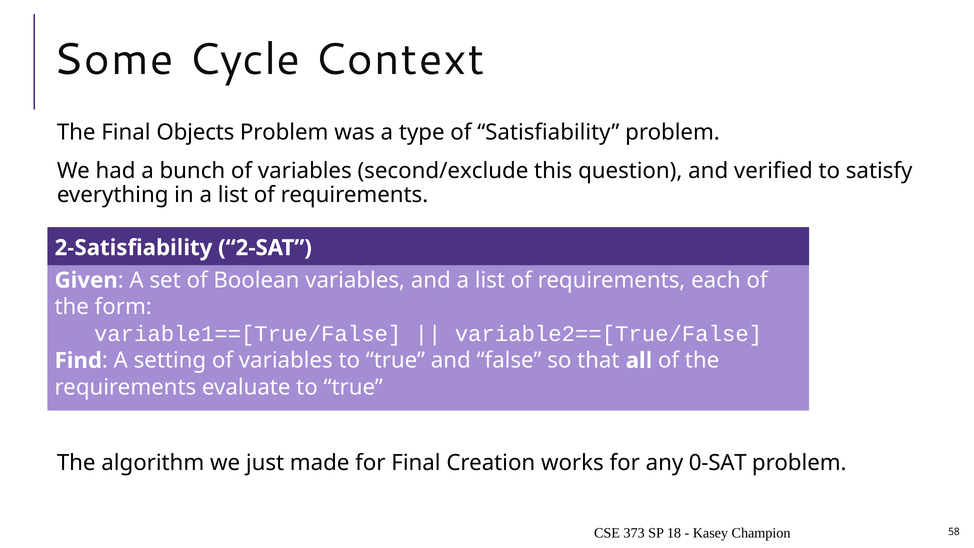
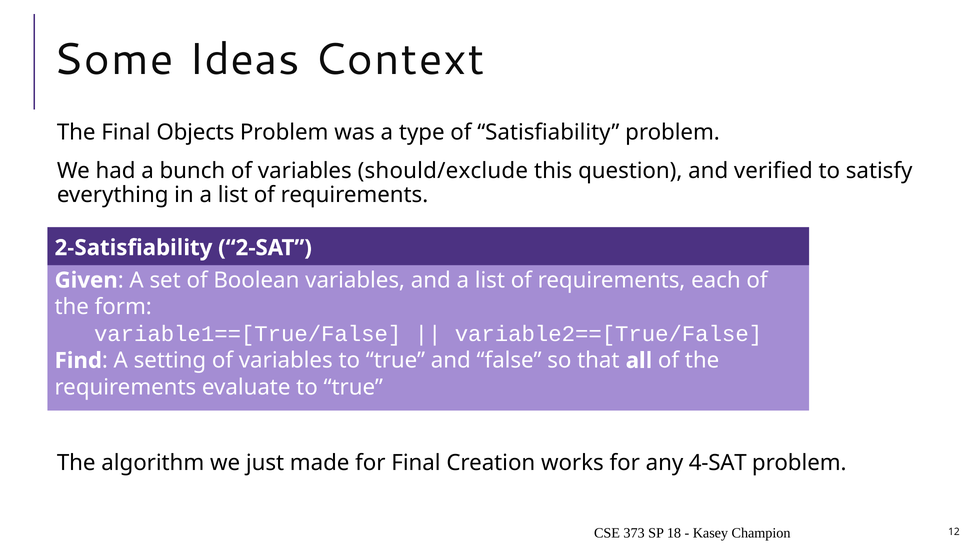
Cycle: Cycle -> Ideas (244, 60)
second/exclude: second/exclude -> should/exclude (443, 171)
0-SAT: 0-SAT -> 4-SAT (718, 463)
58: 58 -> 12 (954, 532)
